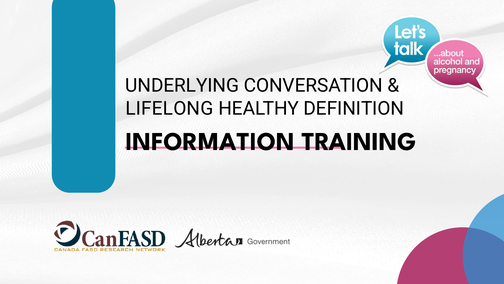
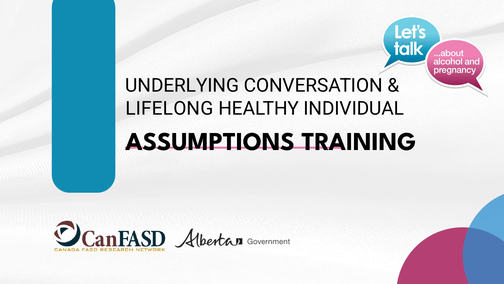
DEFINITION: DEFINITION -> INDIVIDUAL (354, 108)
INFORMATION: INFORMATION -> ASSUMPTIONS (210, 141)
